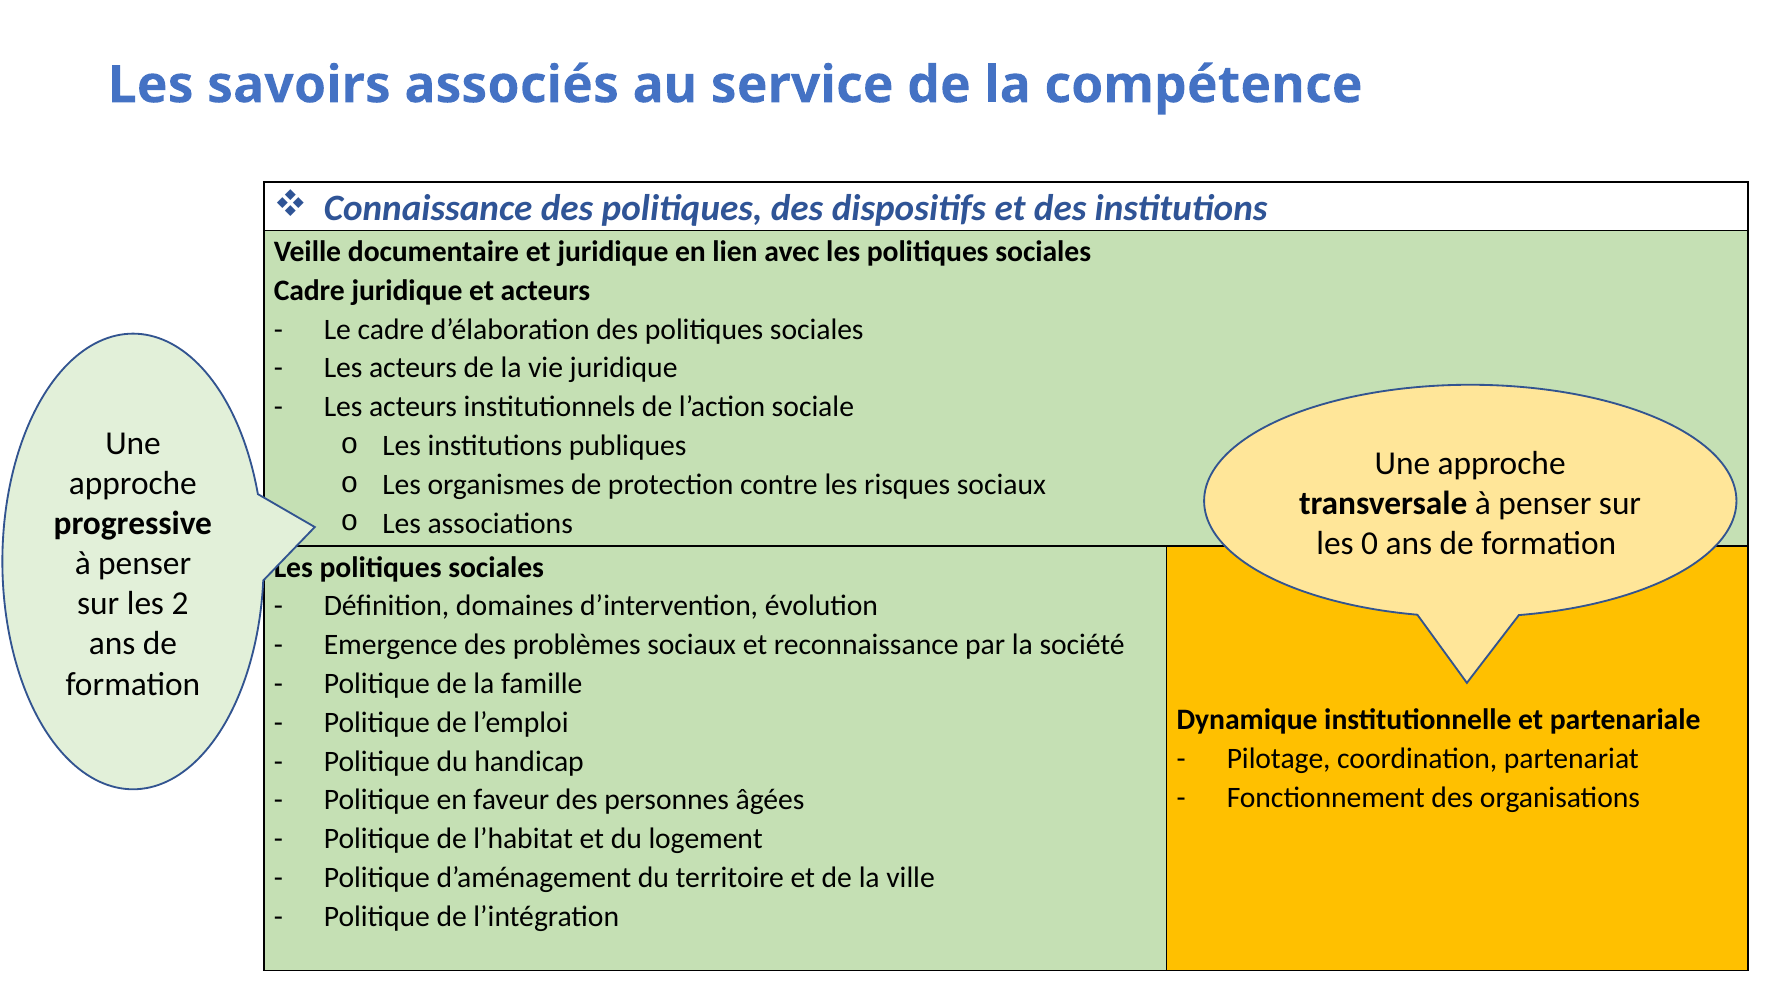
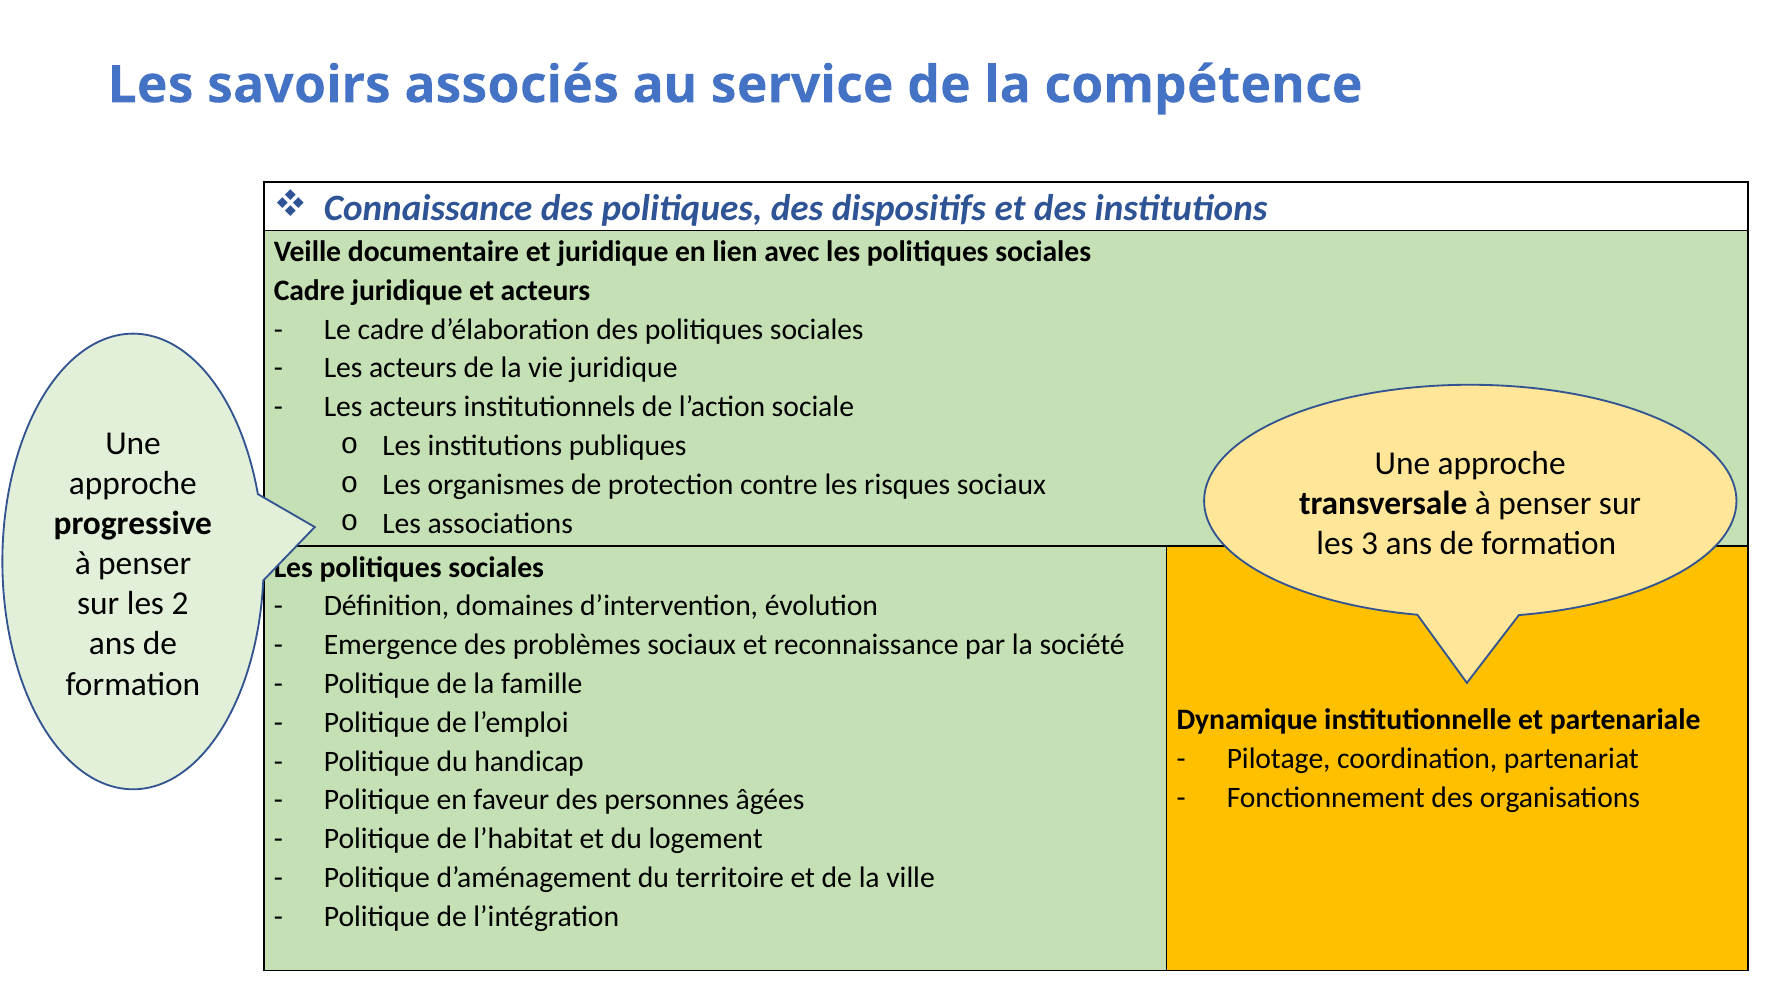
0: 0 -> 3 (1370, 543)
